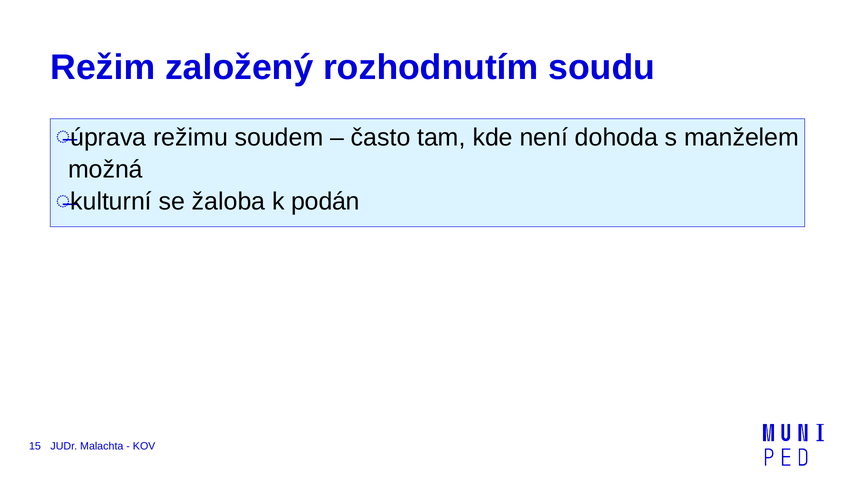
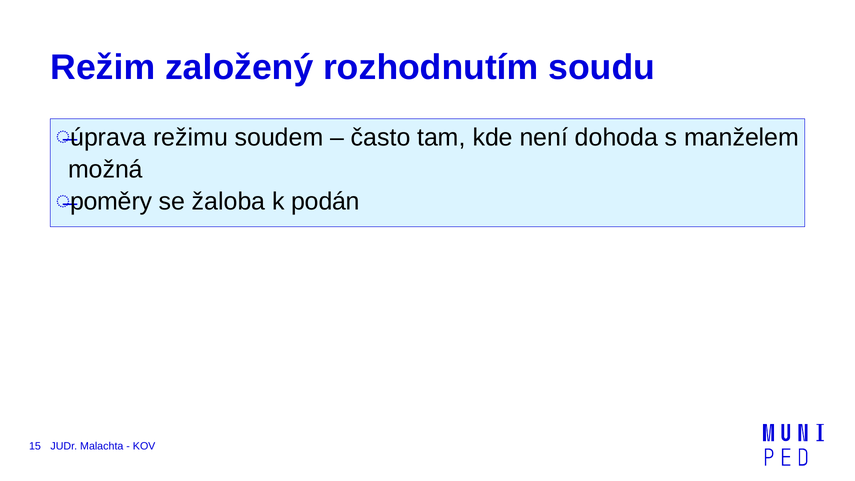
kulturní: kulturní -> poměry (111, 202)
